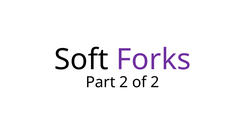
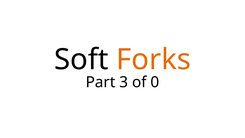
Forks colour: purple -> orange (154, 60)
Part 2: 2 -> 3 (124, 82)
of 2: 2 -> 0 (155, 82)
